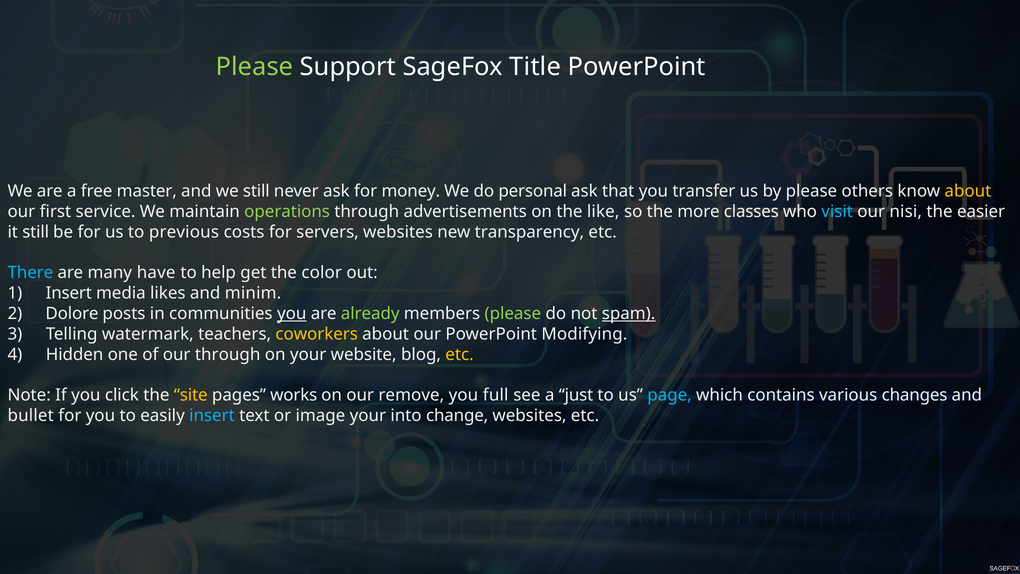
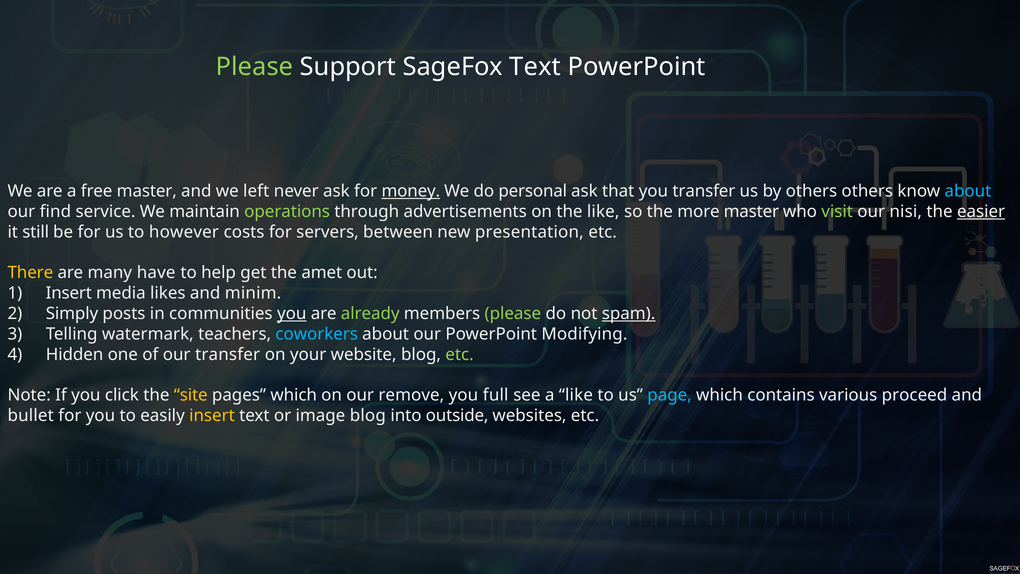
SageFox Title: Title -> Text (535, 67)
we still: still -> left (256, 191)
money underline: none -> present (411, 191)
by please: please -> others (811, 191)
about colour: yellow -> light blue (968, 191)
first: first -> find (55, 212)
more classes: classes -> master (751, 212)
visit colour: light blue -> light green (837, 212)
easier underline: none -> present (981, 212)
previous: previous -> however (184, 232)
servers websites: websites -> between (398, 232)
transparency: transparency -> presentation (529, 232)
There colour: light blue -> yellow (30, 273)
color: color -> amet (322, 273)
Dolore: Dolore -> Simply (72, 314)
coworkers colour: yellow -> light blue (317, 334)
our through: through -> transfer (228, 354)
etc colour: yellow -> light green (460, 354)
pages works: works -> which (294, 395)
a just: just -> like (576, 395)
changes: changes -> proceed (914, 395)
insert colour: light blue -> yellow (212, 415)
image your: your -> blog (368, 415)
change: change -> outside (457, 415)
